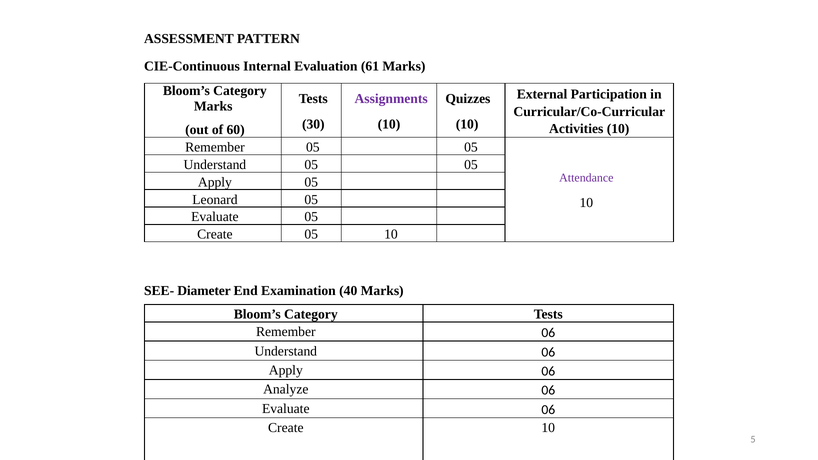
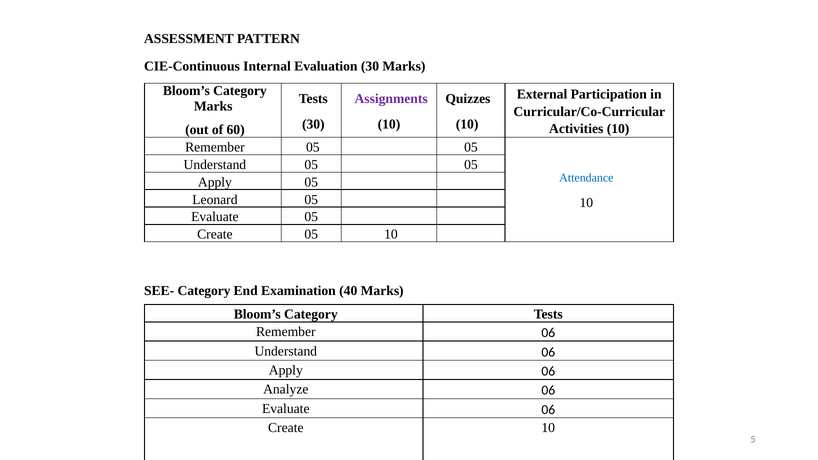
Evaluation 61: 61 -> 30 (370, 66)
Attendance colour: purple -> blue (586, 178)
SEE- Diameter: Diameter -> Category (204, 291)
